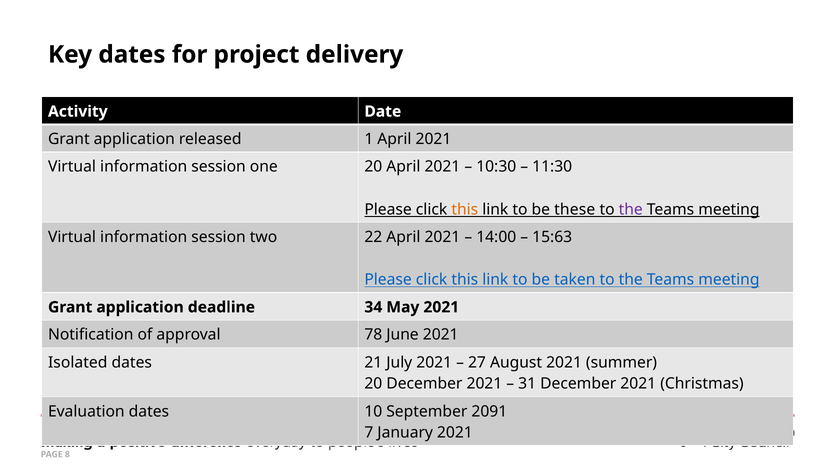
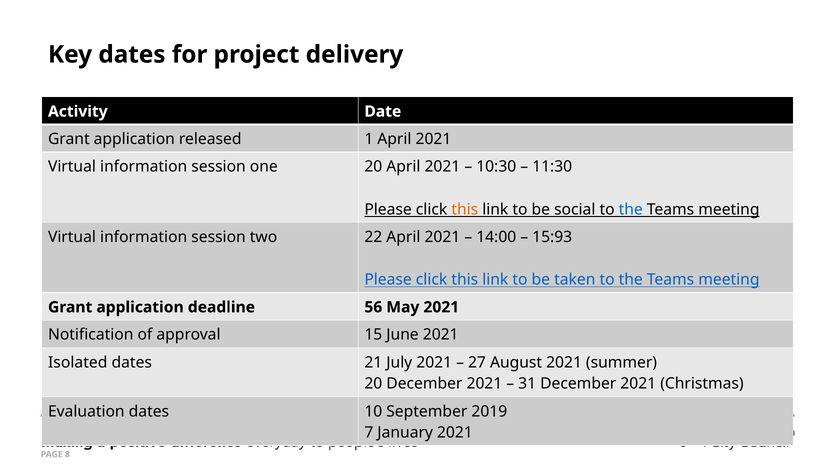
these: these -> social (575, 209)
the colour: purple -> blue (631, 209)
15:63: 15:63 -> 15:93 (552, 237)
34: 34 -> 56 (373, 307)
78: 78 -> 15 (373, 335)
2091: 2091 -> 2019 (489, 411)
